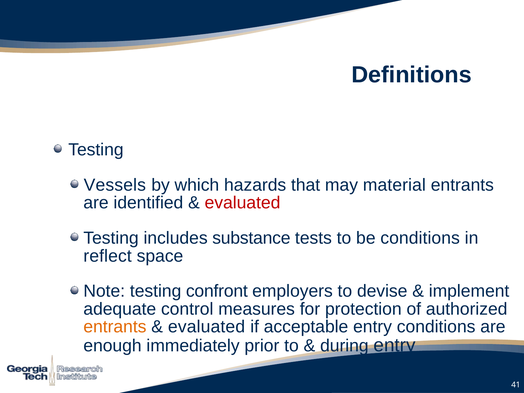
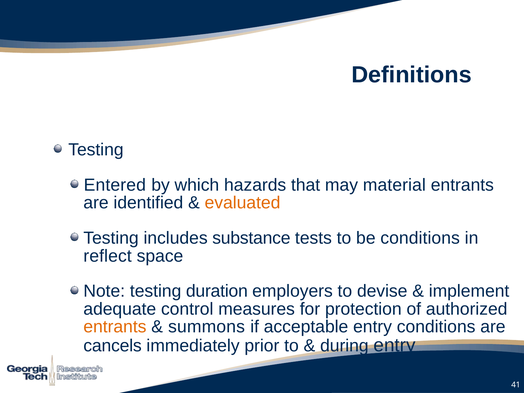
Vessels: Vessels -> Entered (115, 185)
evaluated colour: red -> orange (243, 203)
confront: confront -> duration (217, 291)
evaluated: evaluated -> summons (207, 327)
enough: enough -> cancels (113, 346)
